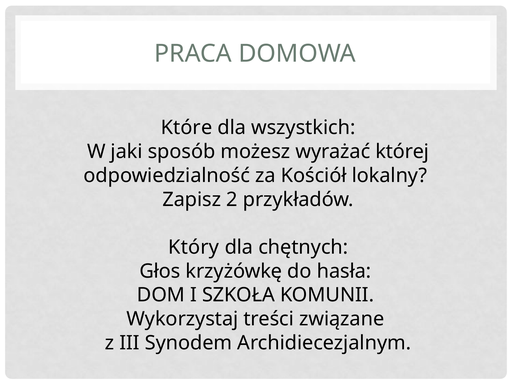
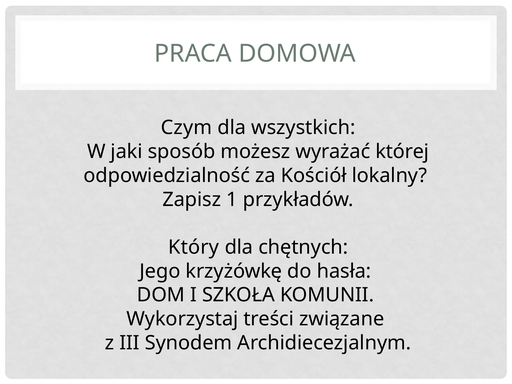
Które: Które -> Czym (186, 128)
2: 2 -> 1 (232, 199)
Głos: Głos -> Jego (160, 271)
